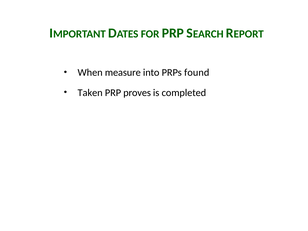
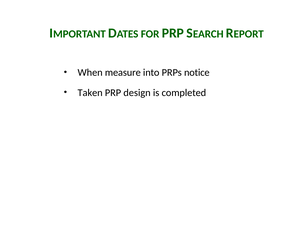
found: found -> notice (197, 73)
proves: proves -> design (137, 93)
